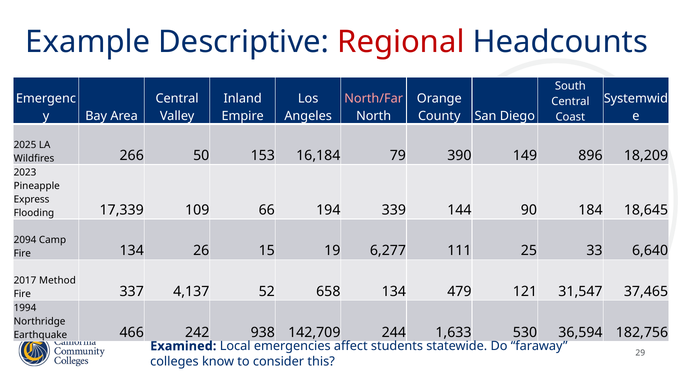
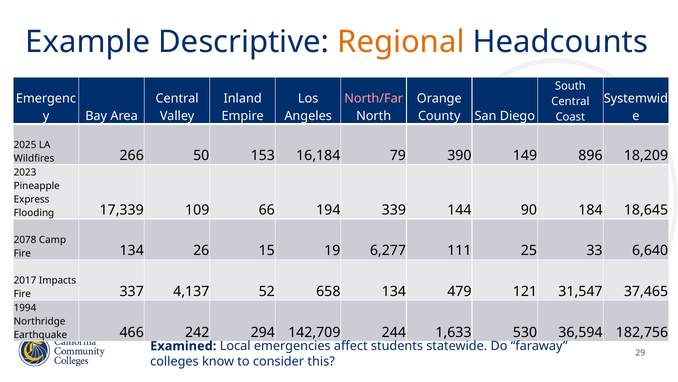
Regional colour: red -> orange (401, 42)
2094: 2094 -> 2078 (25, 240)
Method: Method -> Impacts (58, 280)
938: 938 -> 294 (263, 332)
